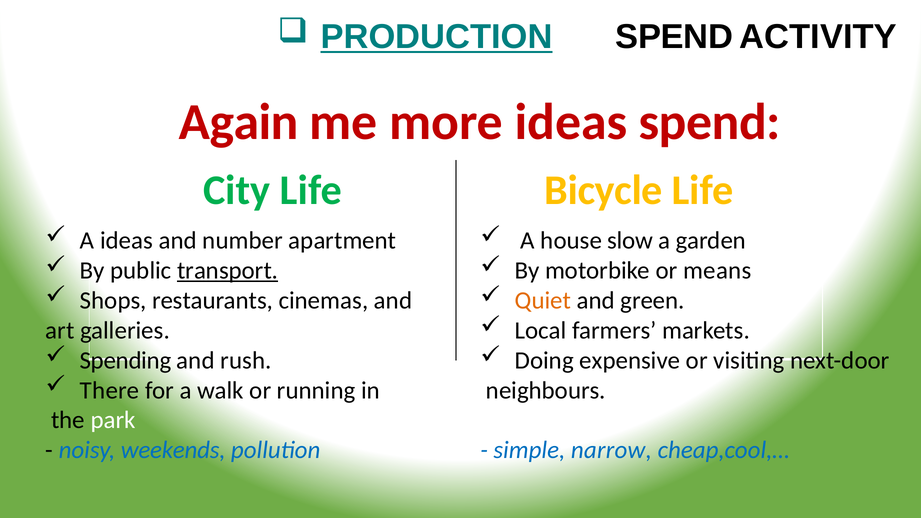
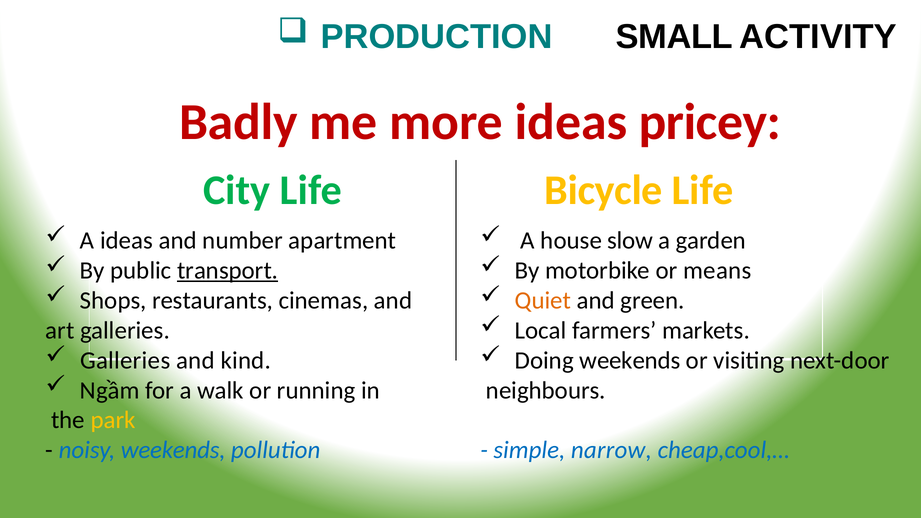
PRODUCTION underline: present -> none (437, 37)
SPEND: SPEND -> SMALL (674, 37)
Again: Again -> Badly (238, 122)
ideas spend: spend -> pricey (710, 122)
Spending: Spending -> Galleries (125, 360)
rush: rush -> kind (246, 360)
Doing expensive: expensive -> weekends (630, 360)
There: There -> Ngầm (110, 390)
park colour: white -> yellow (113, 420)
